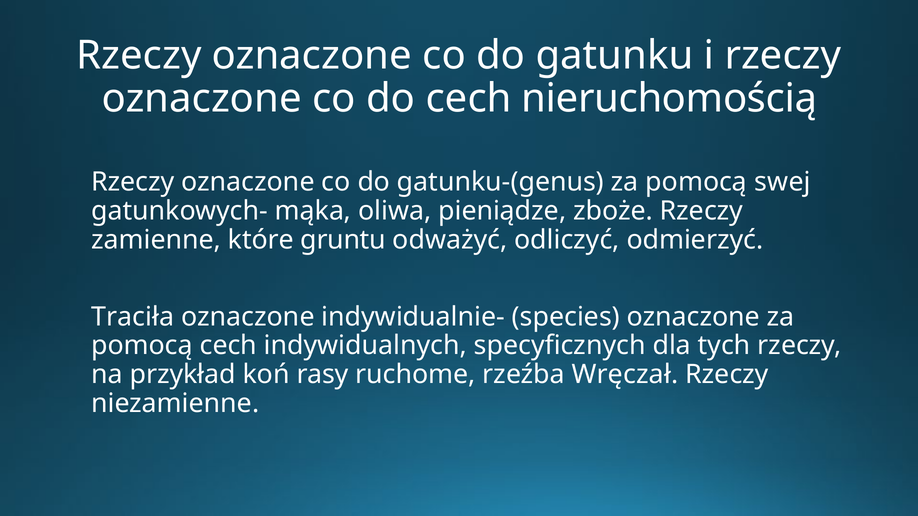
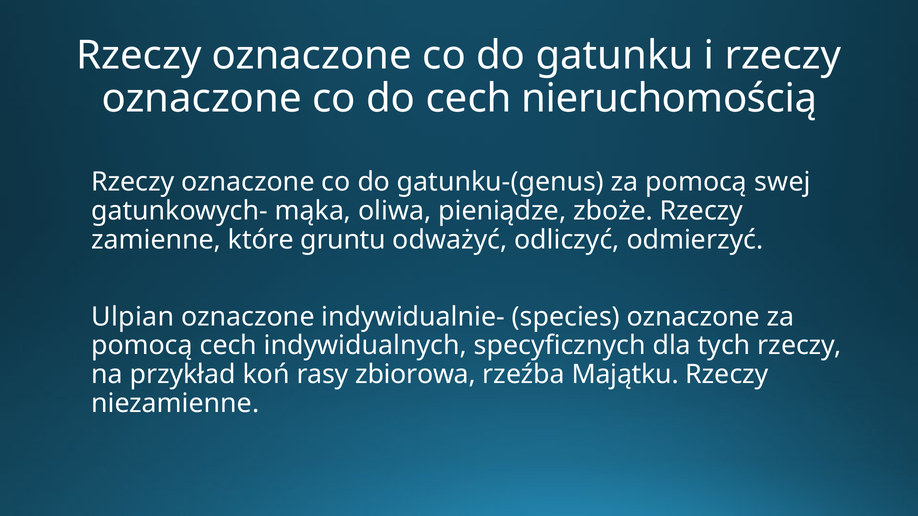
Traciła: Traciła -> Ulpian (133, 317)
ruchome: ruchome -> zbiorowa (416, 375)
Wręczał: Wręczał -> Majątku (625, 375)
